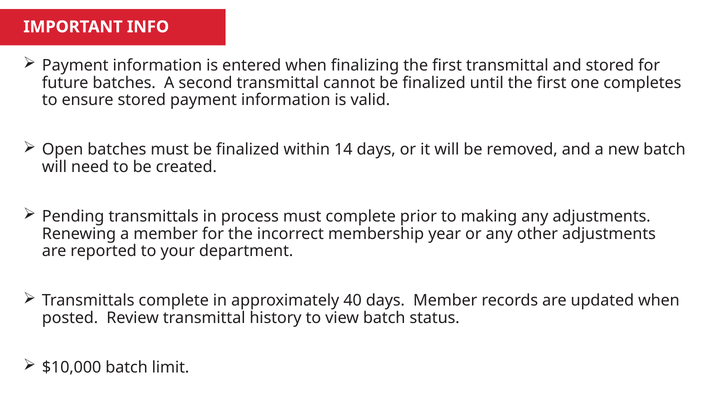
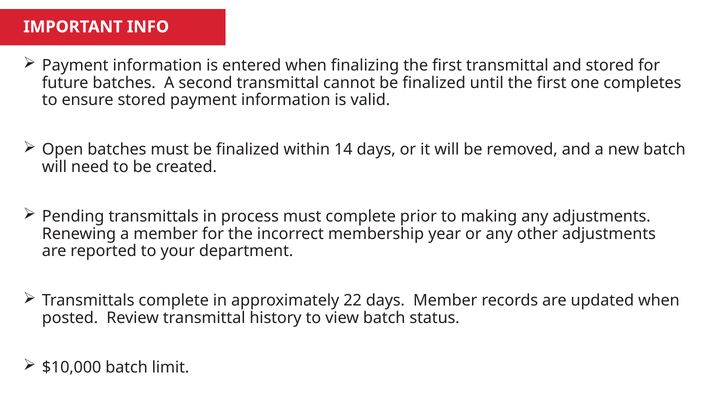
40: 40 -> 22 (353, 300)
